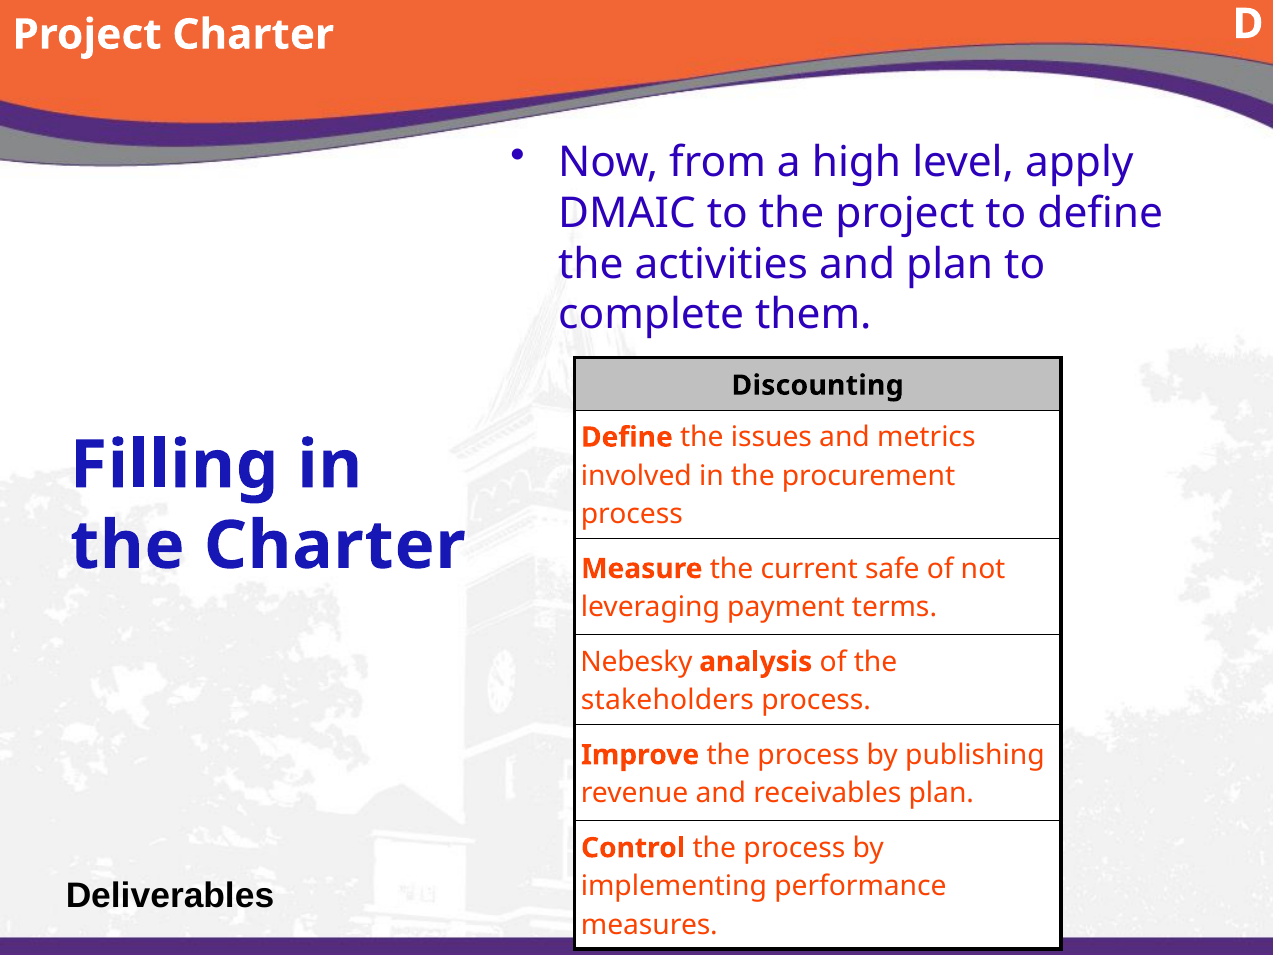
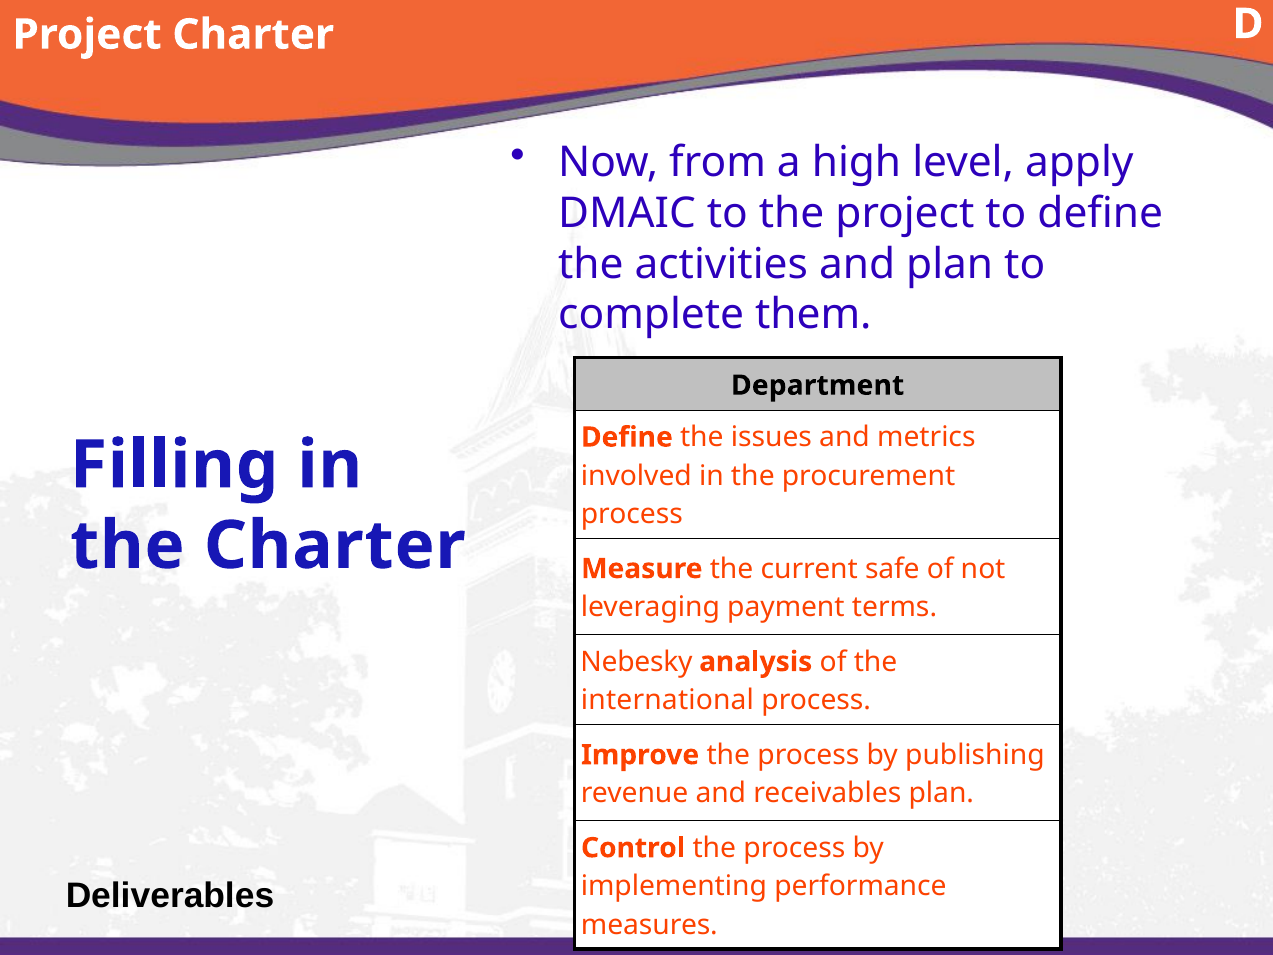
Discounting: Discounting -> Department (818, 385)
stakeholders: stakeholders -> international (667, 700)
